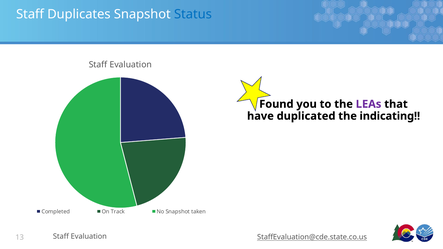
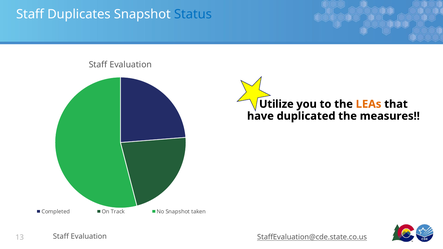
Found: Found -> Utilize (276, 104)
LEAs colour: purple -> orange (369, 104)
indicating: indicating -> measures (390, 116)
